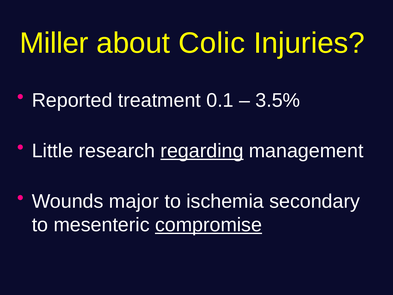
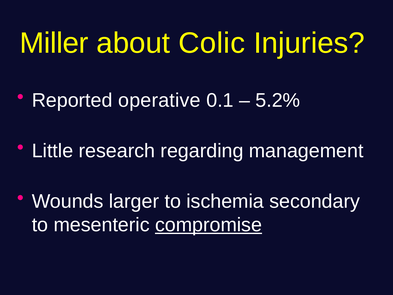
treatment: treatment -> operative (159, 100)
3.5%: 3.5% -> 5.2% (278, 100)
regarding underline: present -> none (202, 151)
major: major -> larger (134, 201)
